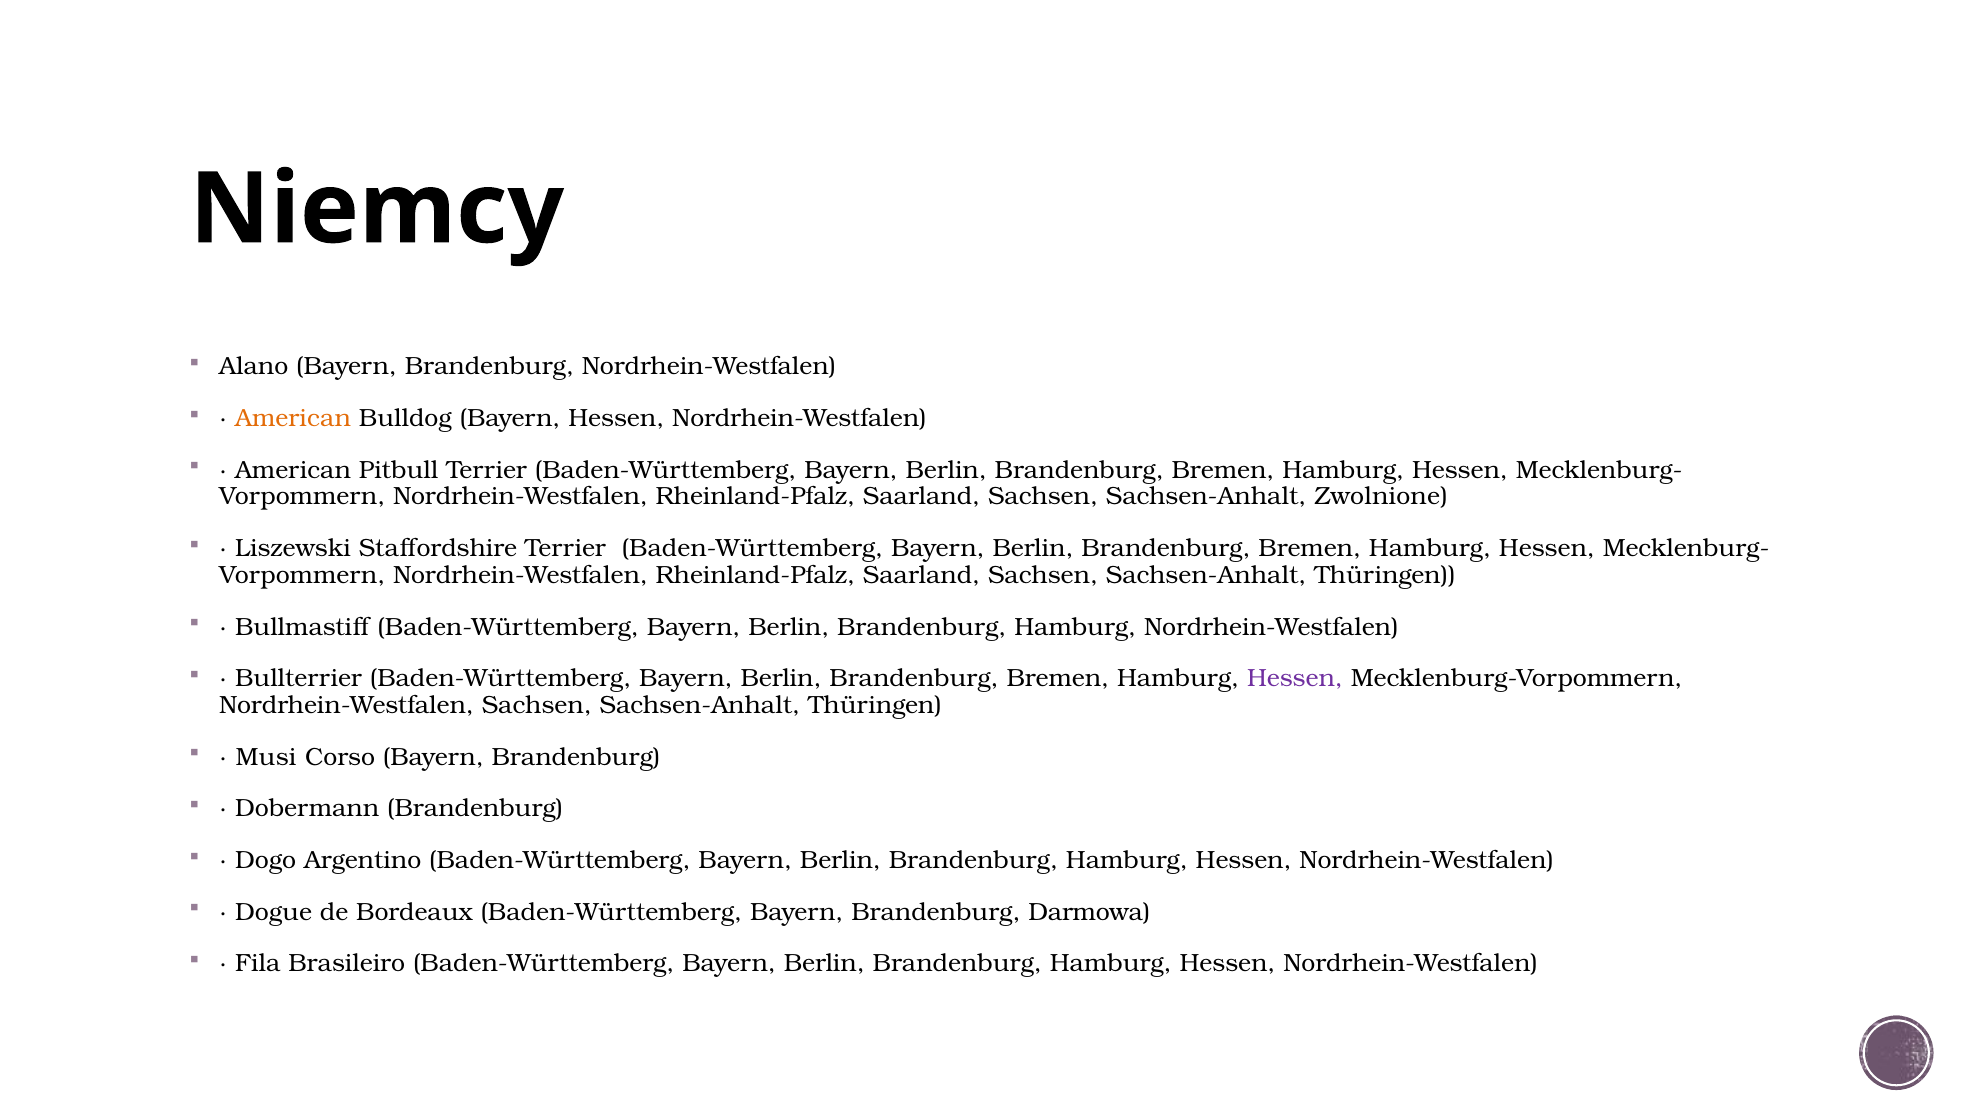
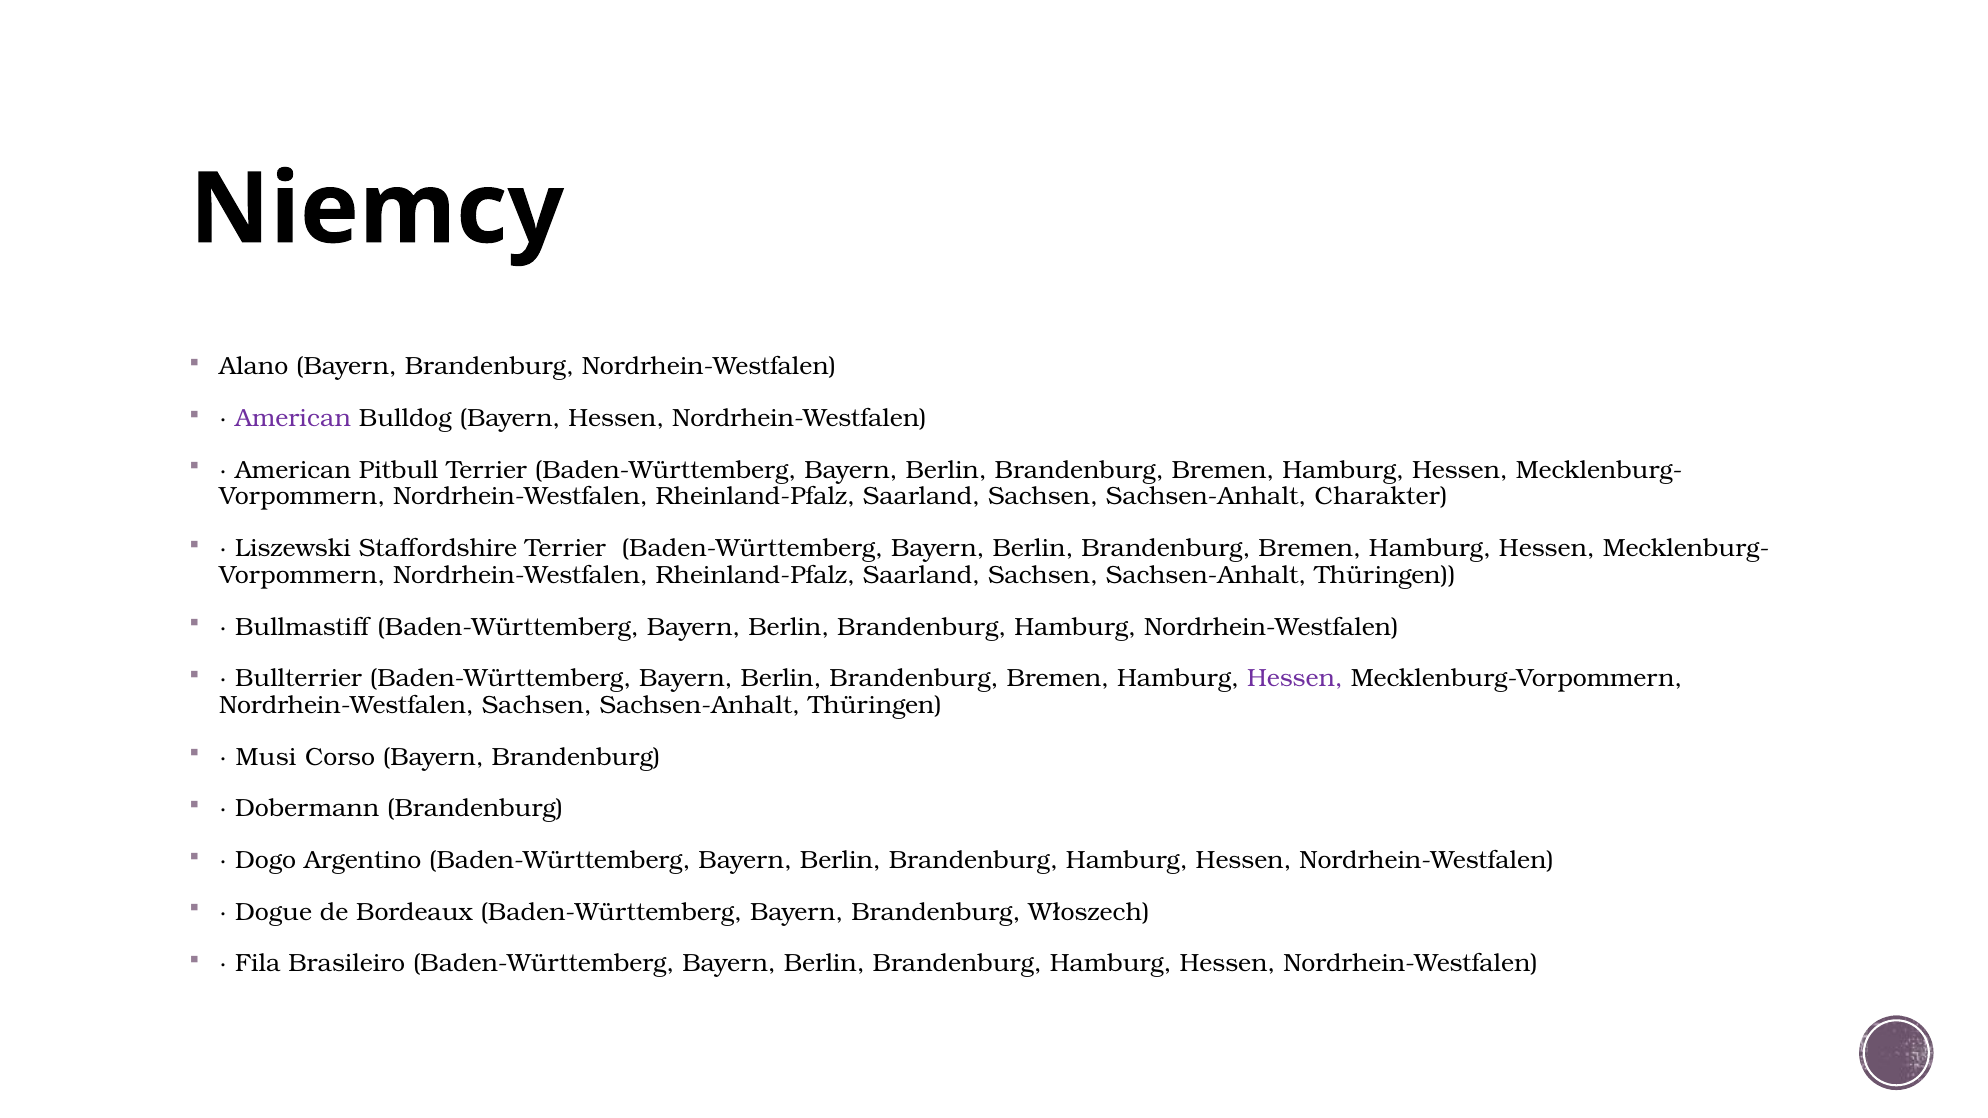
American colour: orange -> purple (293, 418)
Zwolnione: Zwolnione -> Charakter (1381, 497)
Darmowa: Darmowa -> Włoszech (1089, 912)
